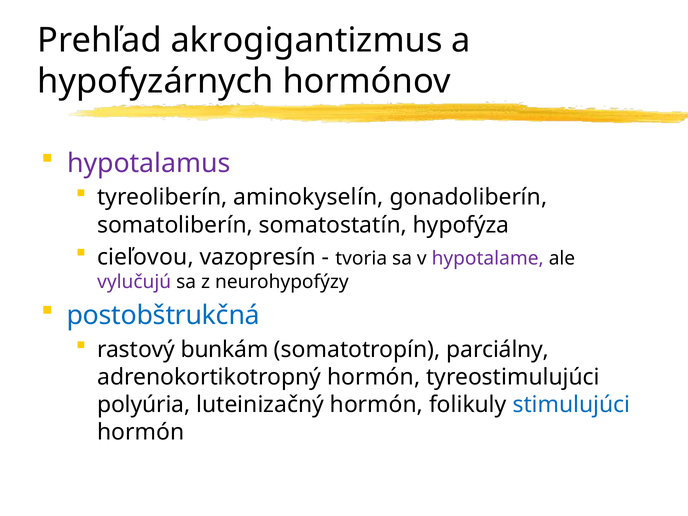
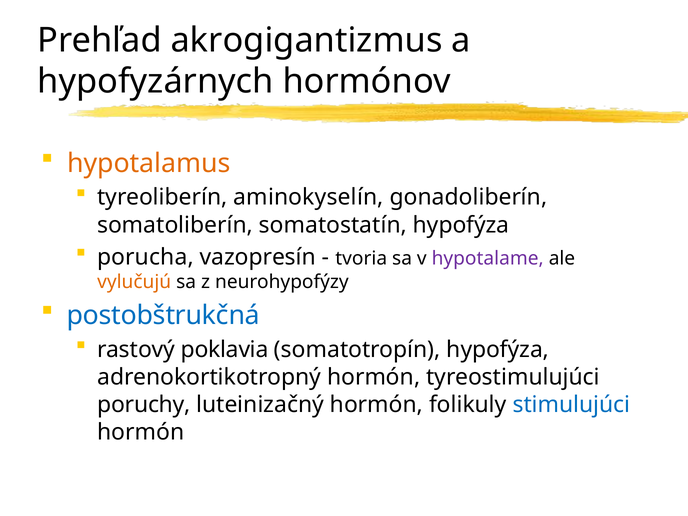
hypotalamus colour: purple -> orange (149, 163)
cieľovou: cieľovou -> porucha (145, 257)
vylučujú colour: purple -> orange (134, 282)
bunkám: bunkám -> poklavia (225, 350)
somatotropín parciálny: parciálny -> hypofýza (498, 350)
polyúria: polyúria -> poruchy (144, 405)
